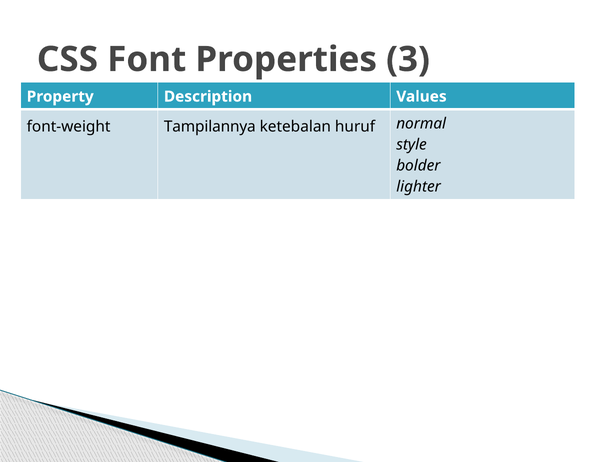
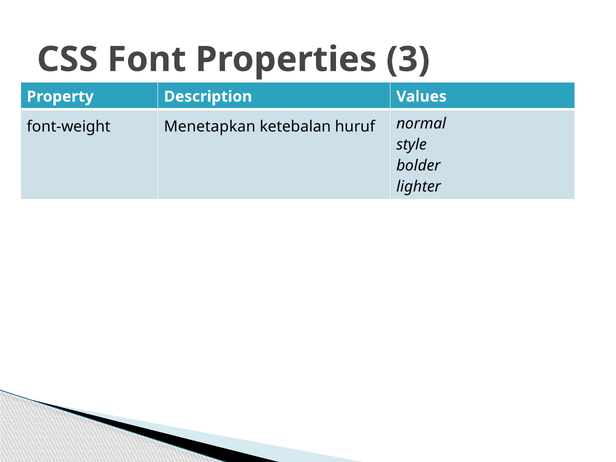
Tampilannya: Tampilannya -> Menetapkan (210, 127)
